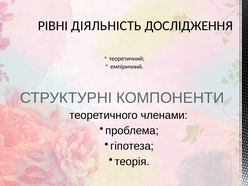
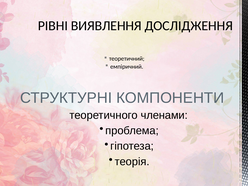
ДІЯЛЬНІСТЬ: ДІЯЛЬНІСТЬ -> ВИЯВЛЕННЯ (106, 26)
